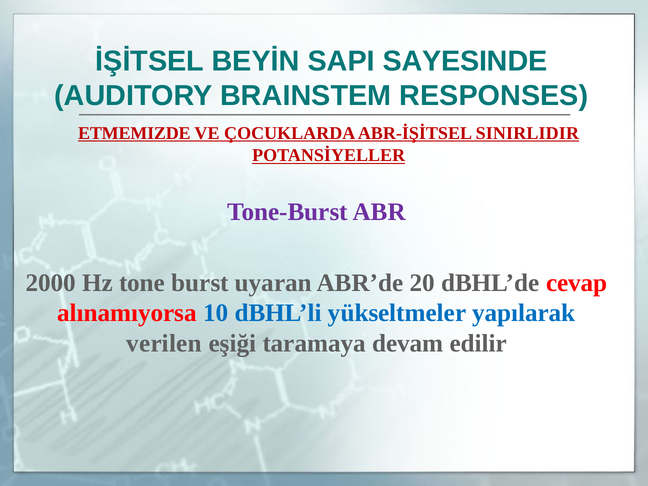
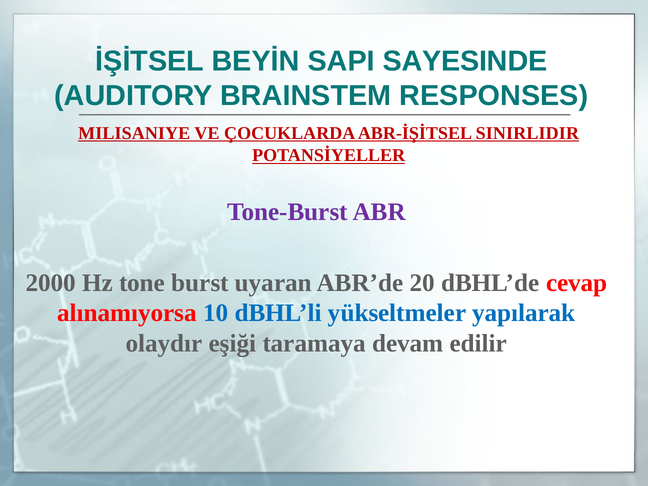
ETMEMIZDE: ETMEMIZDE -> MILISANIYE (134, 133)
verilen: verilen -> olaydır (164, 343)
